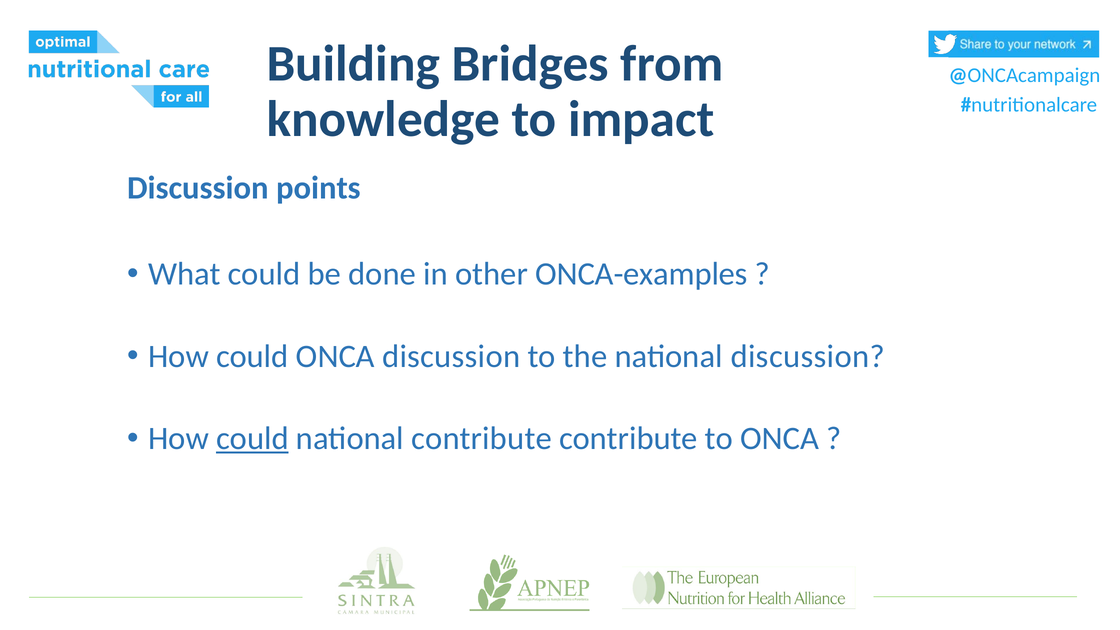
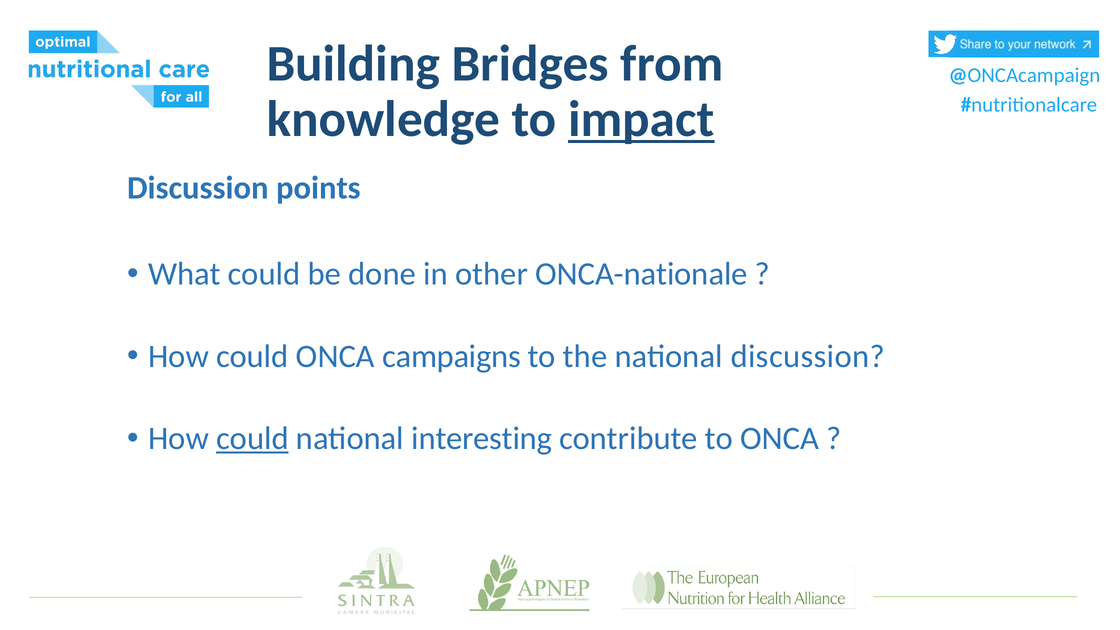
impact underline: none -> present (641, 119)
ONCA-examples: ONCA-examples -> ONCA-nationale (642, 274)
ONCA discussion: discussion -> campaigns (452, 356)
national contribute: contribute -> interesting (482, 439)
